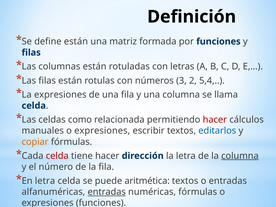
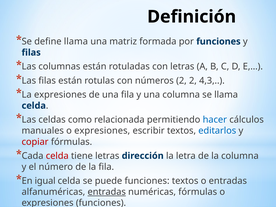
define están: están -> llama (76, 41)
números 3: 3 -> 2 (181, 81)
5,4: 5,4 -> 4,3 (212, 81)
hacer colour: red -> blue (215, 120)
copiar colour: orange -> red (35, 142)
tiene hacer: hacer -> letras (107, 156)
columna underline: present -> none (240, 156)
En letra: letra -> igual (45, 181)
puede aritmética: aritmética -> funciones (147, 181)
